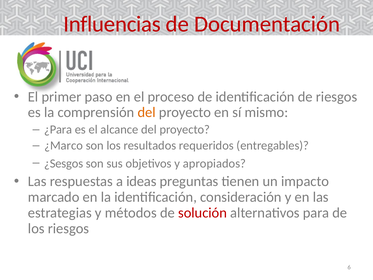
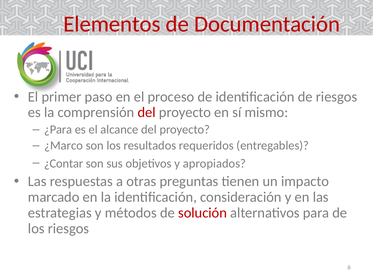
Influencias: Influencias -> Elementos (112, 24)
del colour: orange -> red (147, 112)
¿Sesgos: ¿Sesgos -> ¿Contar (64, 163)
ideas: ideas -> otras (141, 181)
